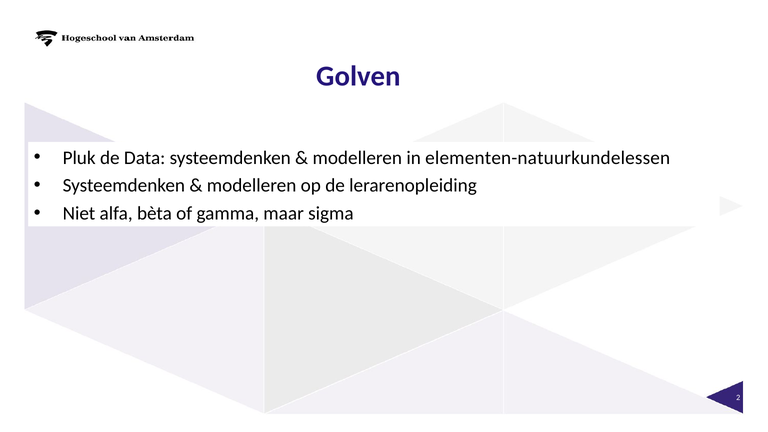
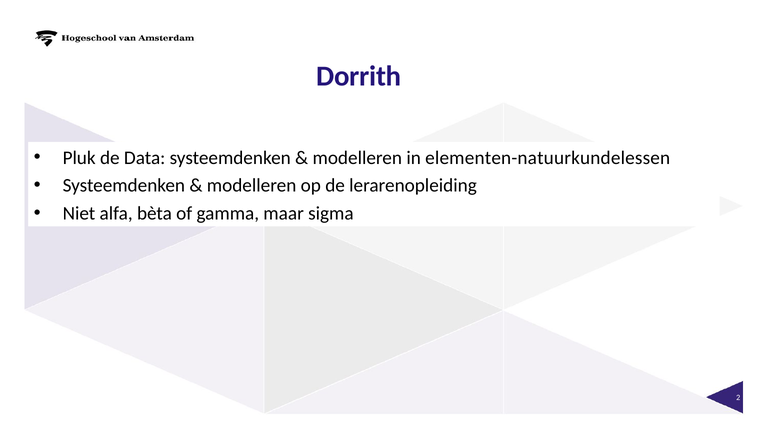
Golven: Golven -> Dorrith (359, 76)
